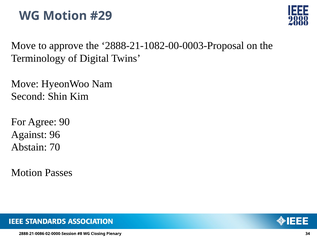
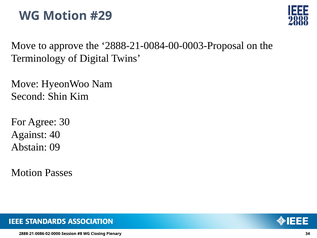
2888-21-1082-00-0003-Proposal: 2888-21-1082-00-0003-Proposal -> 2888-21-0084-00-0003-Proposal (173, 46)
90: 90 -> 30 (64, 122)
96: 96 -> 40 (55, 134)
70: 70 -> 09 (55, 147)
